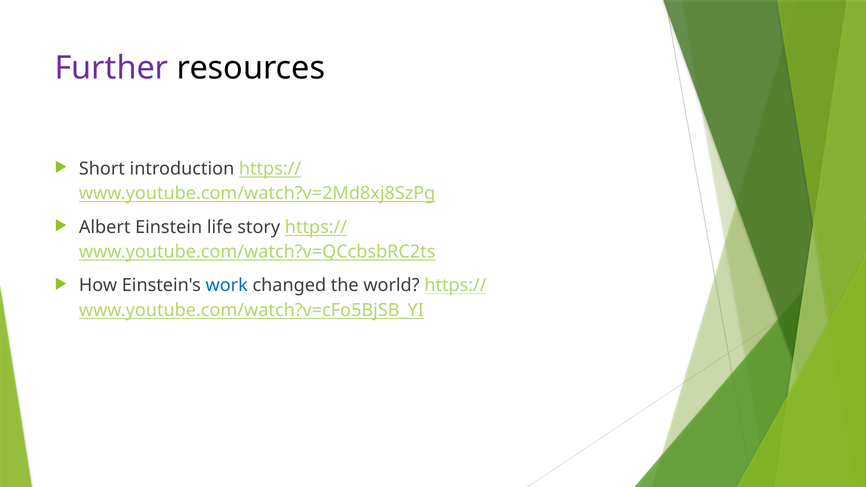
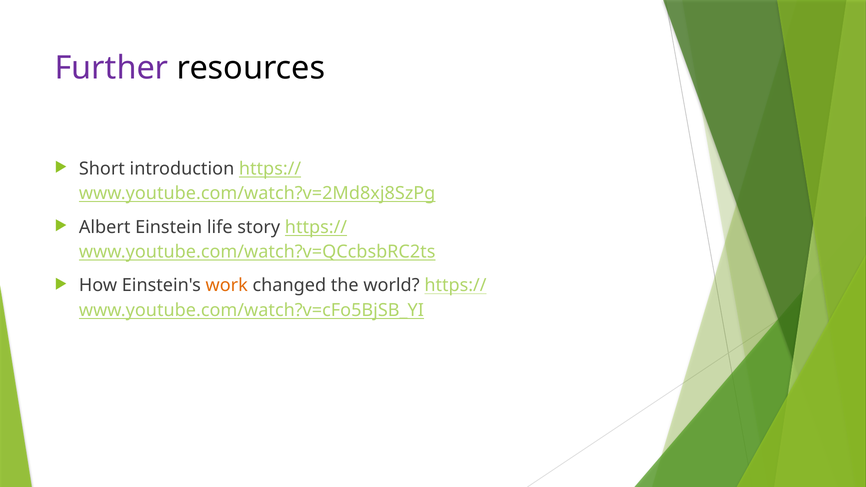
work colour: blue -> orange (227, 286)
